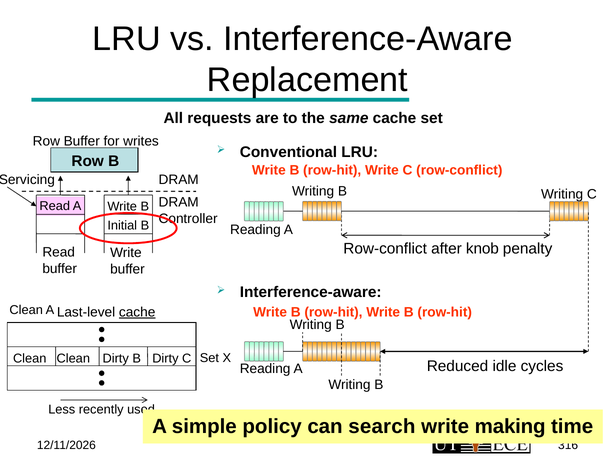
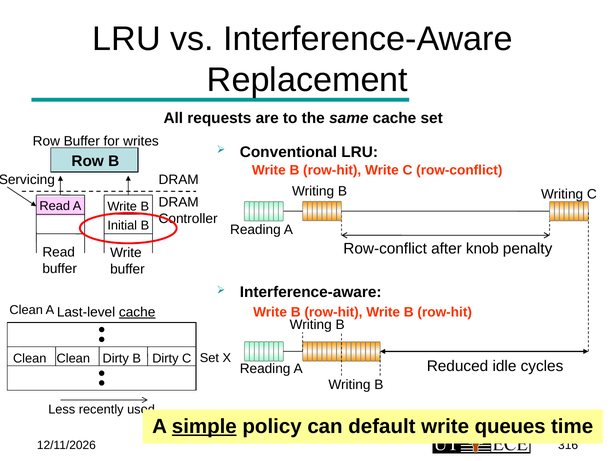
simple underline: none -> present (204, 427)
search: search -> default (382, 427)
making: making -> queues (510, 427)
